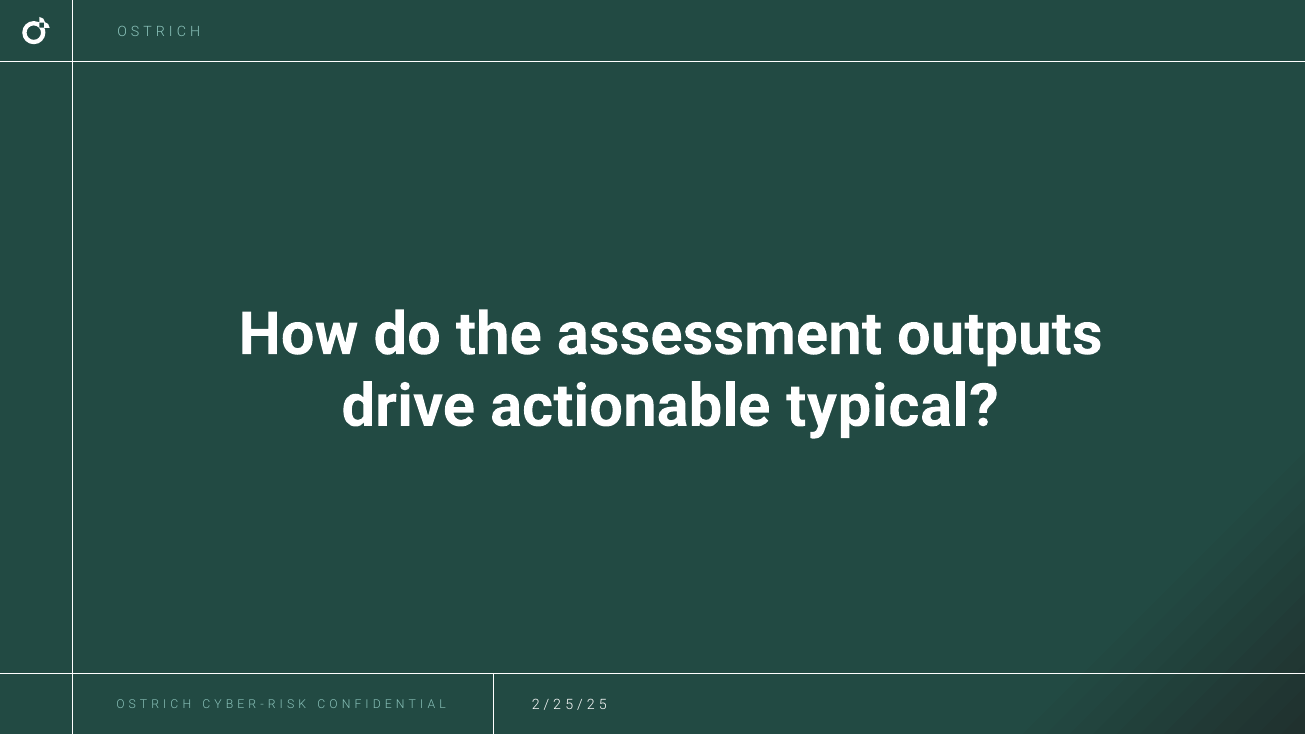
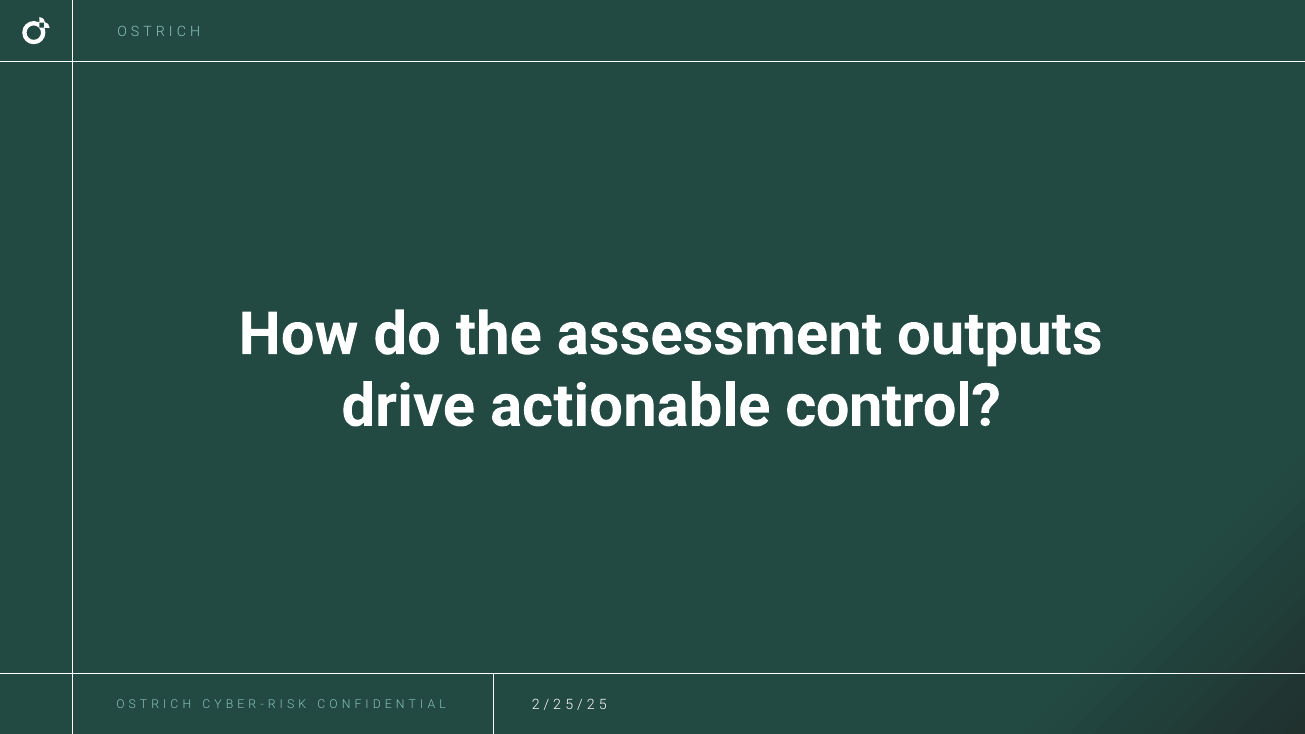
typical: typical -> control (893, 406)
